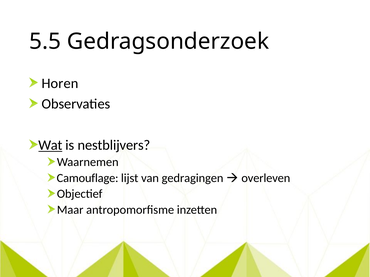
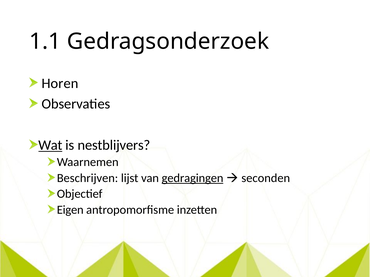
5.5: 5.5 -> 1.1 (45, 41)
Camouflage: Camouflage -> Beschrijven (88, 178)
gedragingen underline: none -> present (193, 178)
overleven: overleven -> seconden (266, 178)
Maar: Maar -> Eigen (70, 210)
